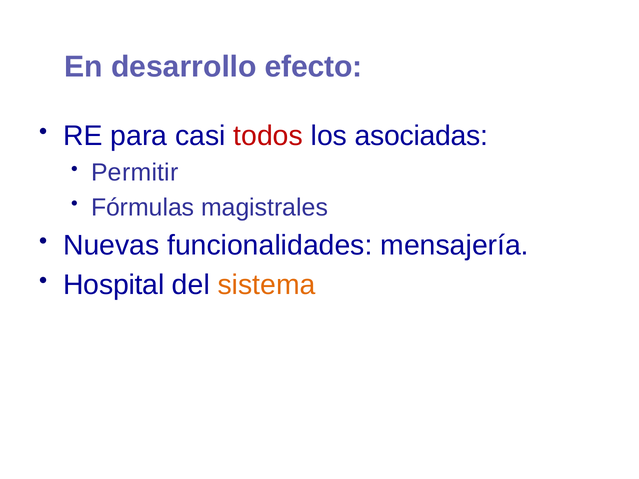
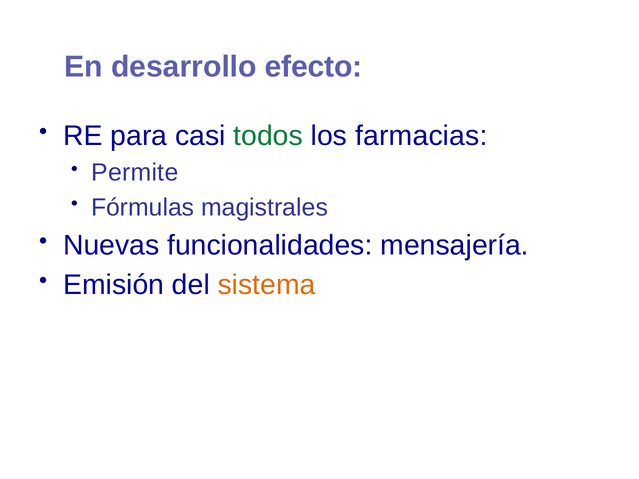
todos colour: red -> green (268, 136)
asociadas: asociadas -> farmacias (421, 136)
Permitir: Permitir -> Permite (135, 173)
Hospital: Hospital -> Emisión (114, 285)
